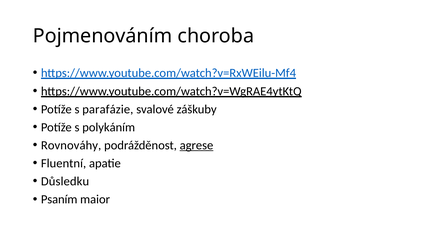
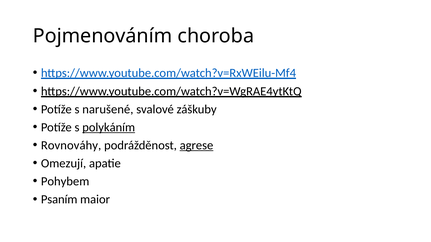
parafázie: parafázie -> narušené (108, 109)
polykáním underline: none -> present (109, 128)
Fluentní: Fluentní -> Omezují (64, 164)
Důsledku: Důsledku -> Pohybem (65, 182)
